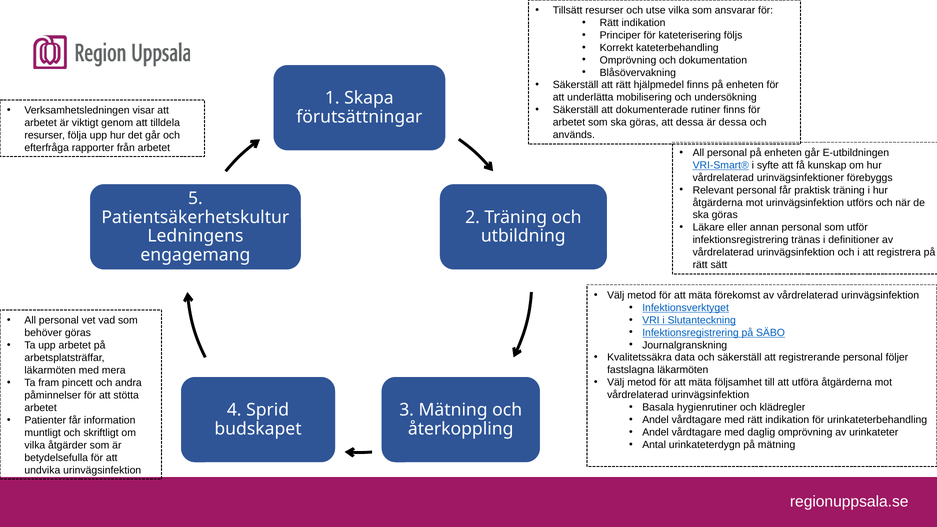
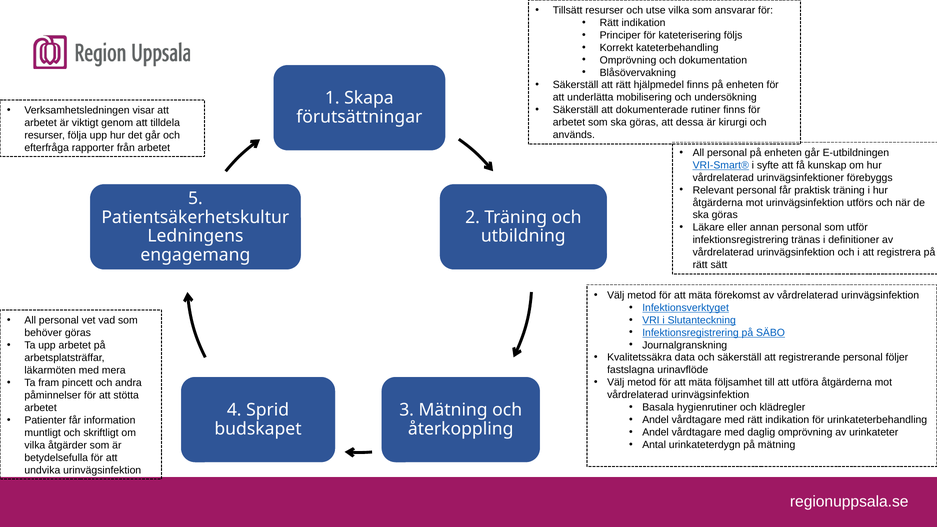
är dessa: dessa -> kirurgi (733, 122)
fastslagna läkarmöten: läkarmöten -> urinavflöde (683, 370)
